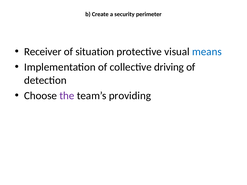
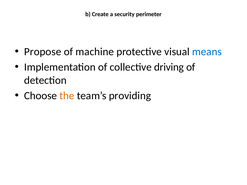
Receiver: Receiver -> Propose (43, 52)
situation: situation -> machine (95, 52)
the colour: purple -> orange (67, 96)
